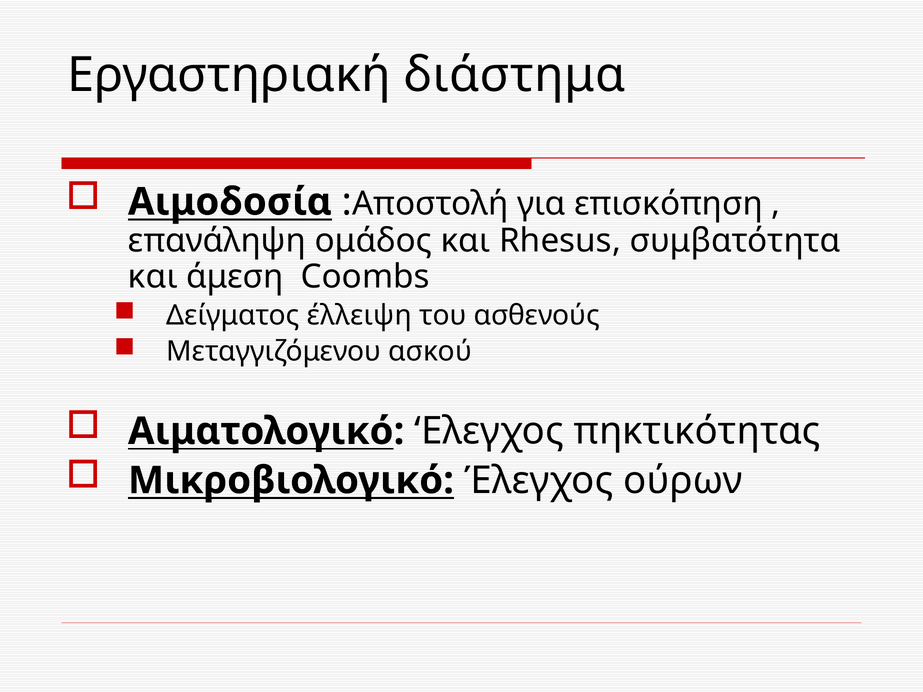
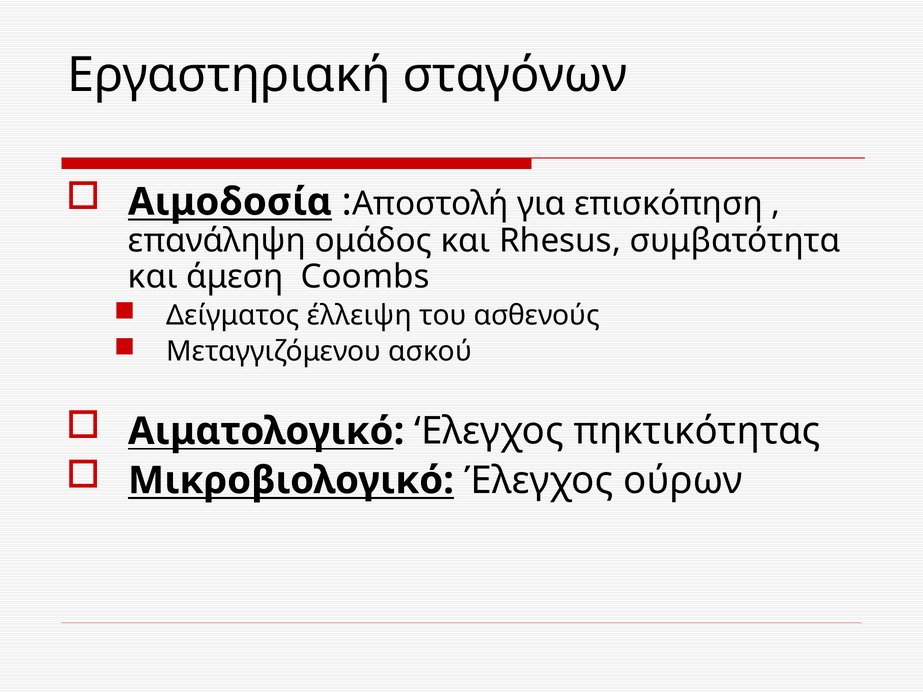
διάστημα: διάστημα -> σταγόνων (515, 75)
